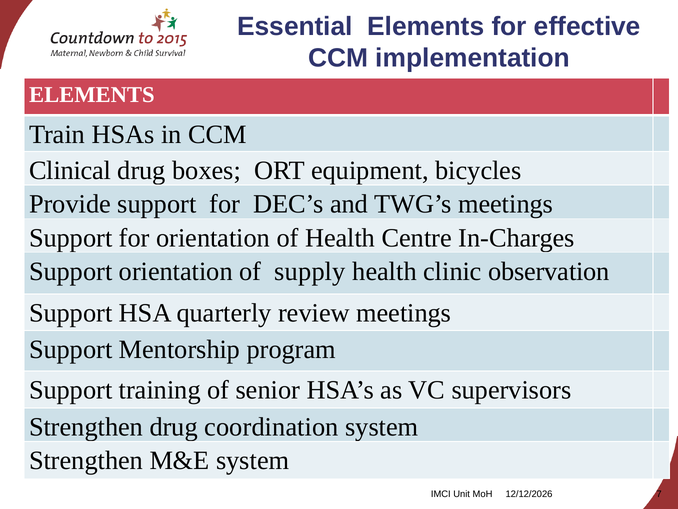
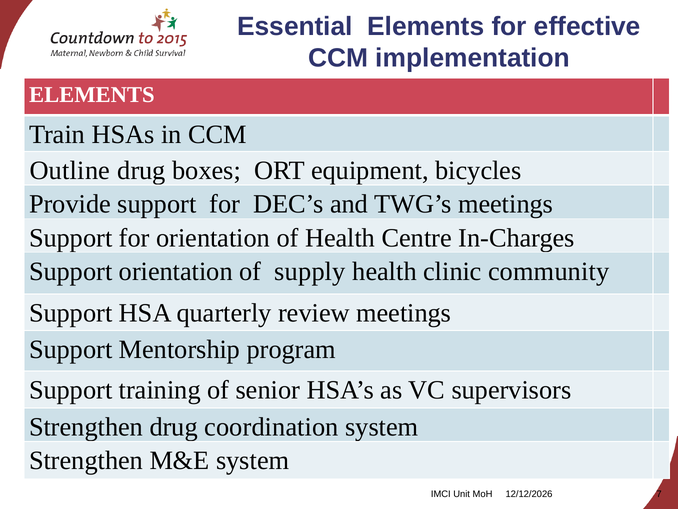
Clinical: Clinical -> Outline (70, 171)
observation: observation -> community (549, 271)
